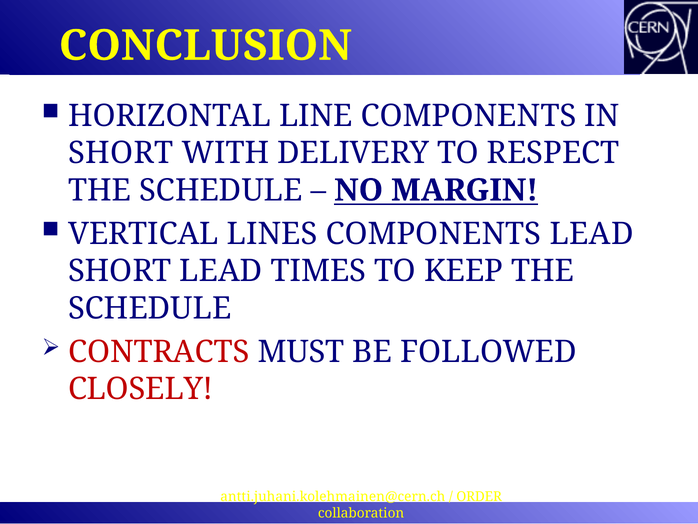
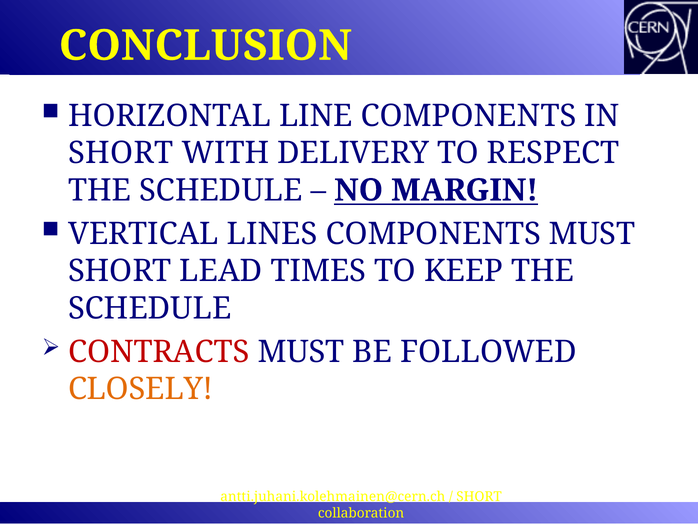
COMPONENTS LEAD: LEAD -> MUST (592, 234)
CLOSELY colour: red -> orange (141, 389)
ORDER: ORDER -> SHORT (479, 496)
